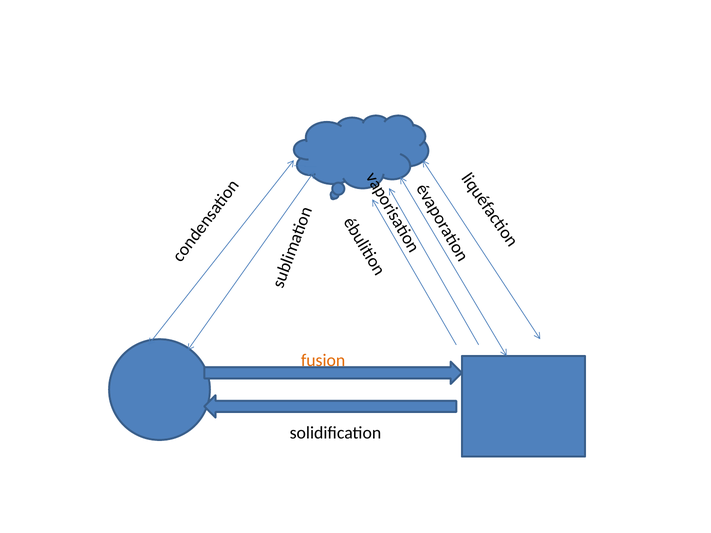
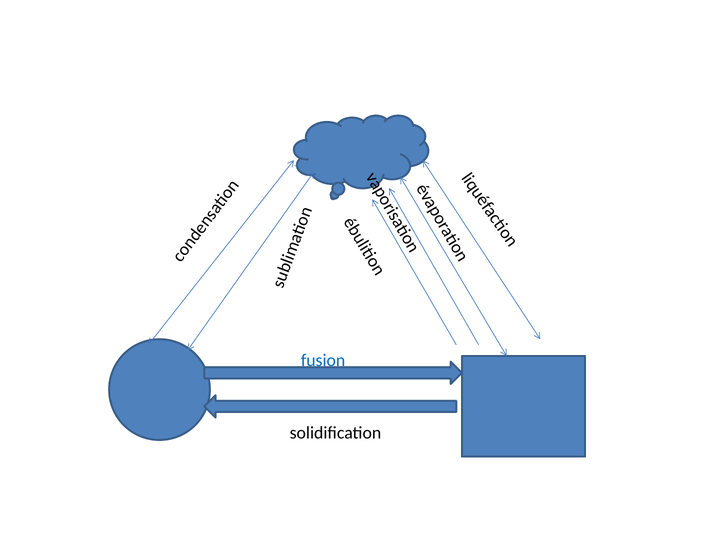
fusion colour: orange -> blue (323, 360)
